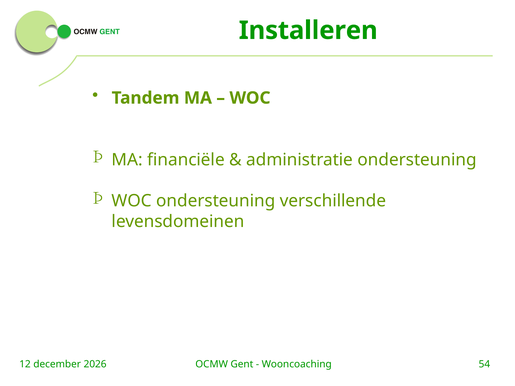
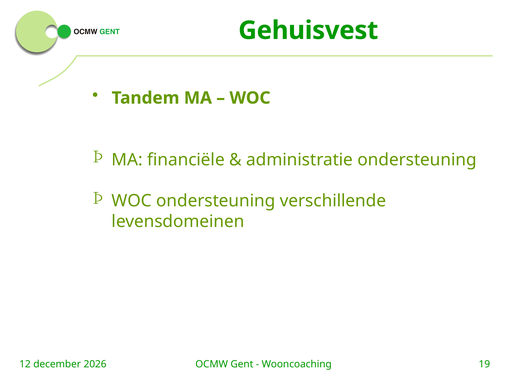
Installeren: Installeren -> Gehuisvest (308, 30)
54: 54 -> 19 (484, 365)
